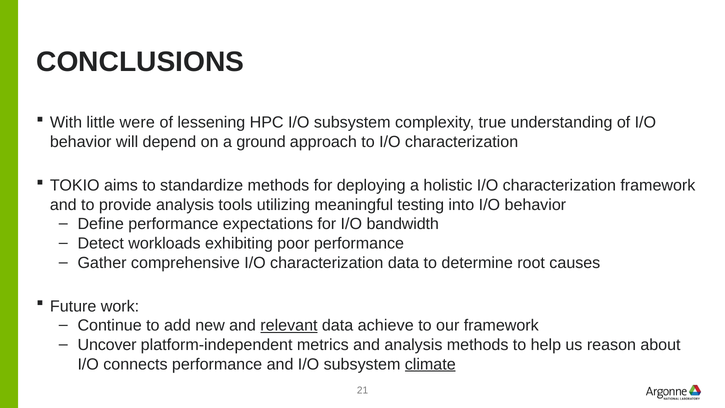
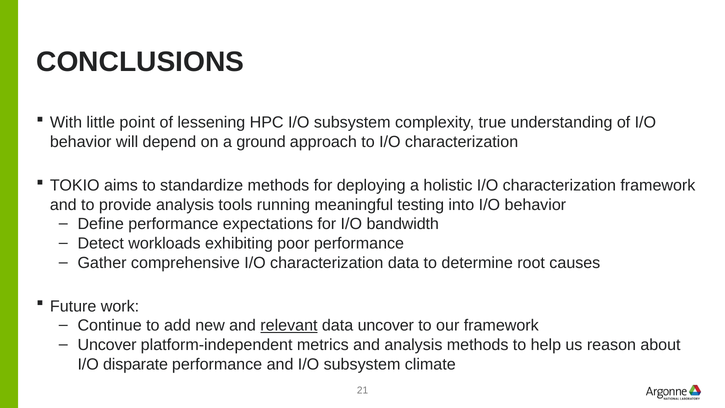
were: were -> point (137, 122)
utilizing: utilizing -> running (284, 205)
data achieve: achieve -> uncover (386, 325)
connects: connects -> disparate (136, 364)
climate underline: present -> none (430, 364)
